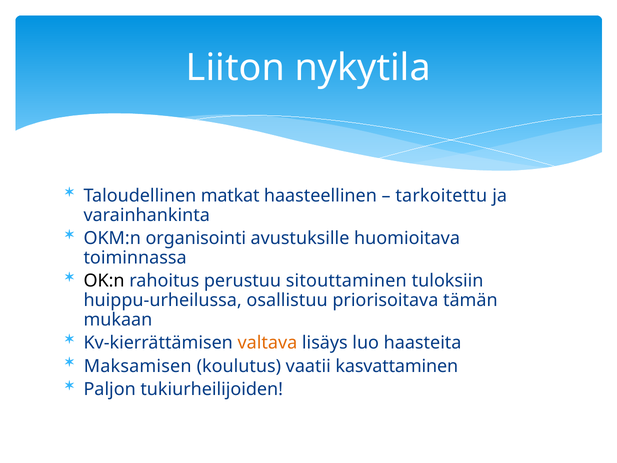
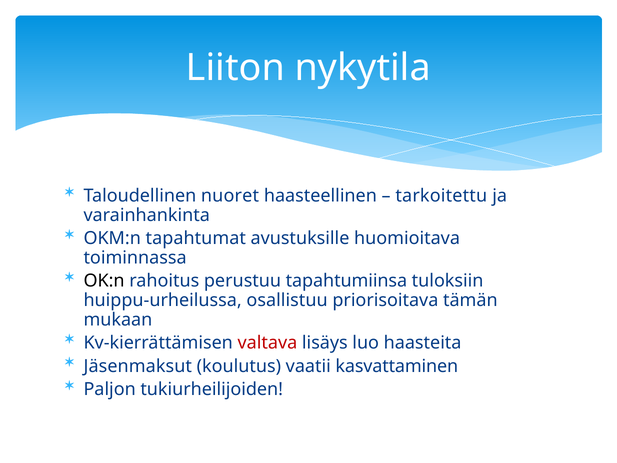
matkat: matkat -> nuoret (230, 196)
organisointi: organisointi -> tapahtumat (196, 238)
sitouttaminen: sitouttaminen -> tapahtumiinsa (346, 281)
valtava colour: orange -> red (267, 343)
Maksamisen: Maksamisen -> Jäsenmaksut (138, 366)
